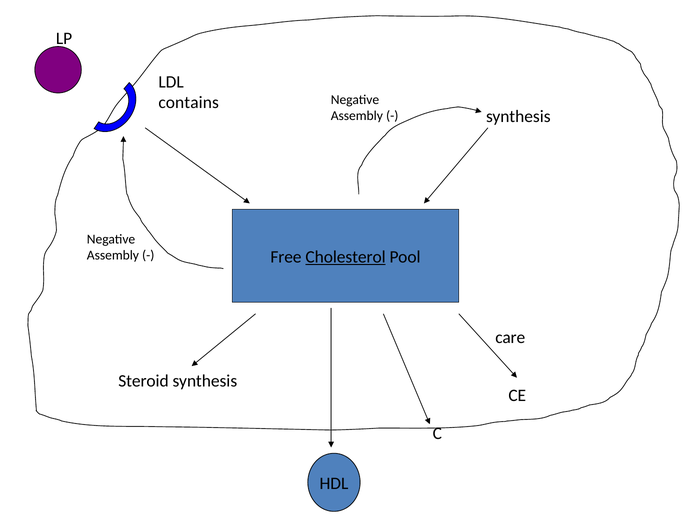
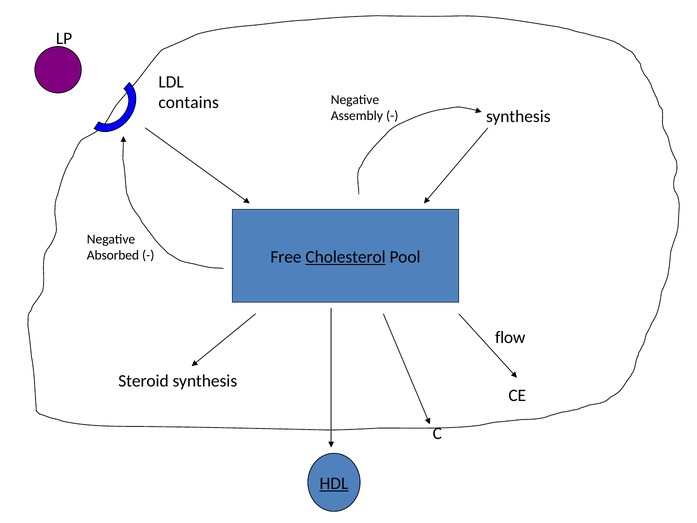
Assembly: Assembly -> Absorbed (113, 255)
care: care -> flow (510, 337)
HDL underline: none -> present (334, 483)
